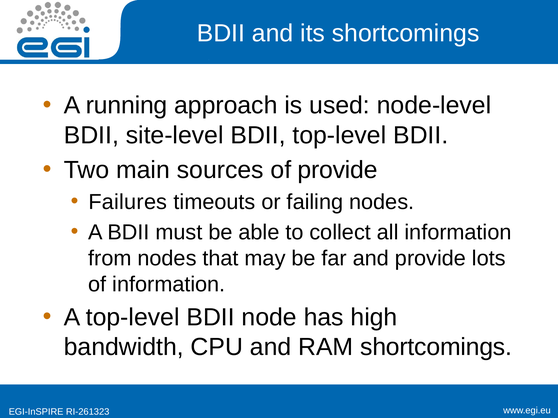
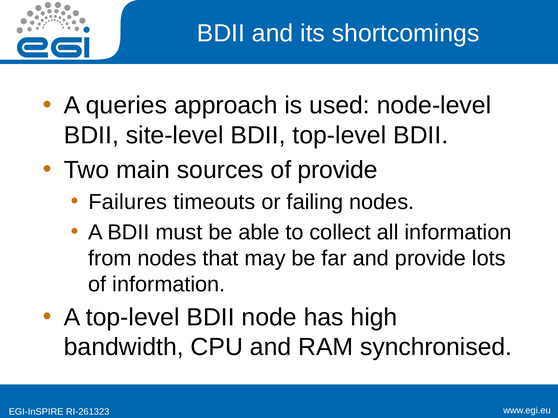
running: running -> queries (127, 106)
RAM shortcomings: shortcomings -> synchronised (436, 348)
